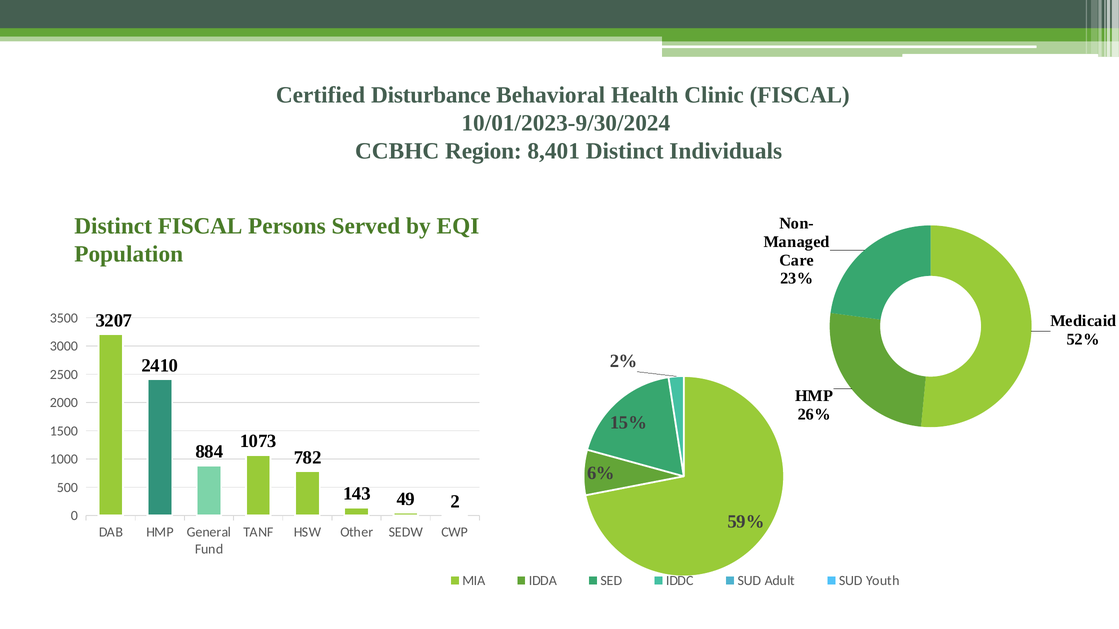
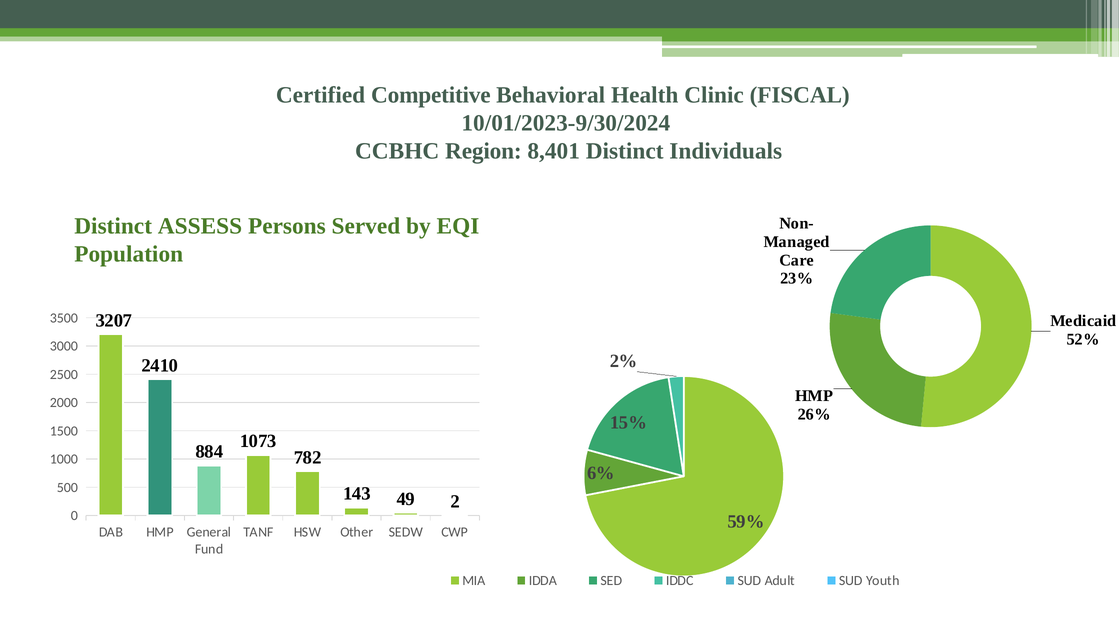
Disturbance: Disturbance -> Competitive (431, 95)
Distinct FISCAL: FISCAL -> ASSESS (200, 226)
